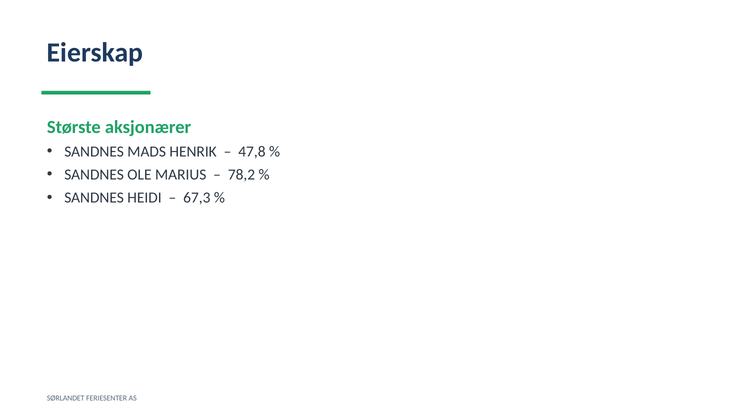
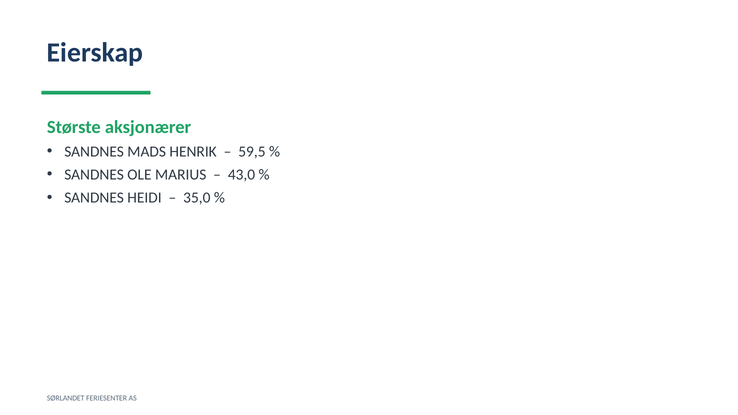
47,8: 47,8 -> 59,5 (252, 152)
78,2: 78,2 -> 43,0 (241, 175)
67,3: 67,3 -> 35,0 (197, 198)
